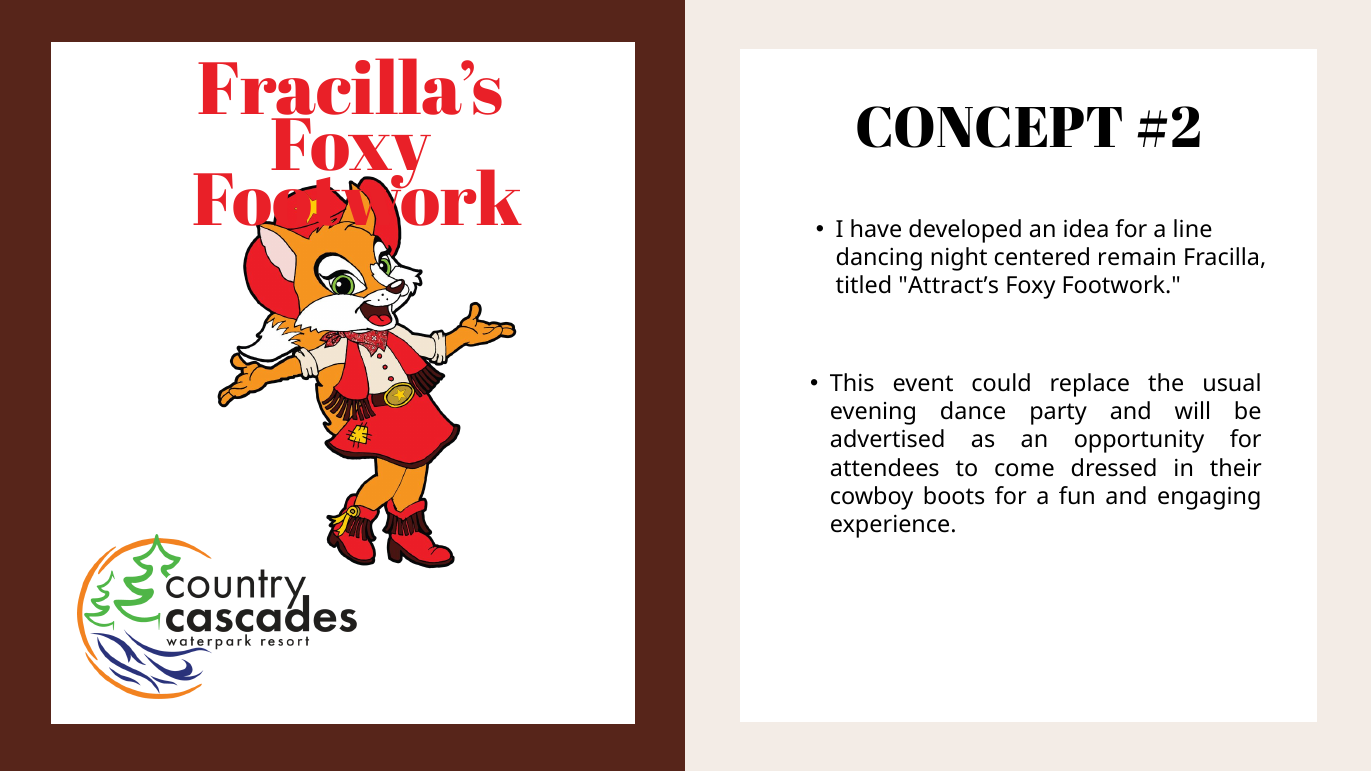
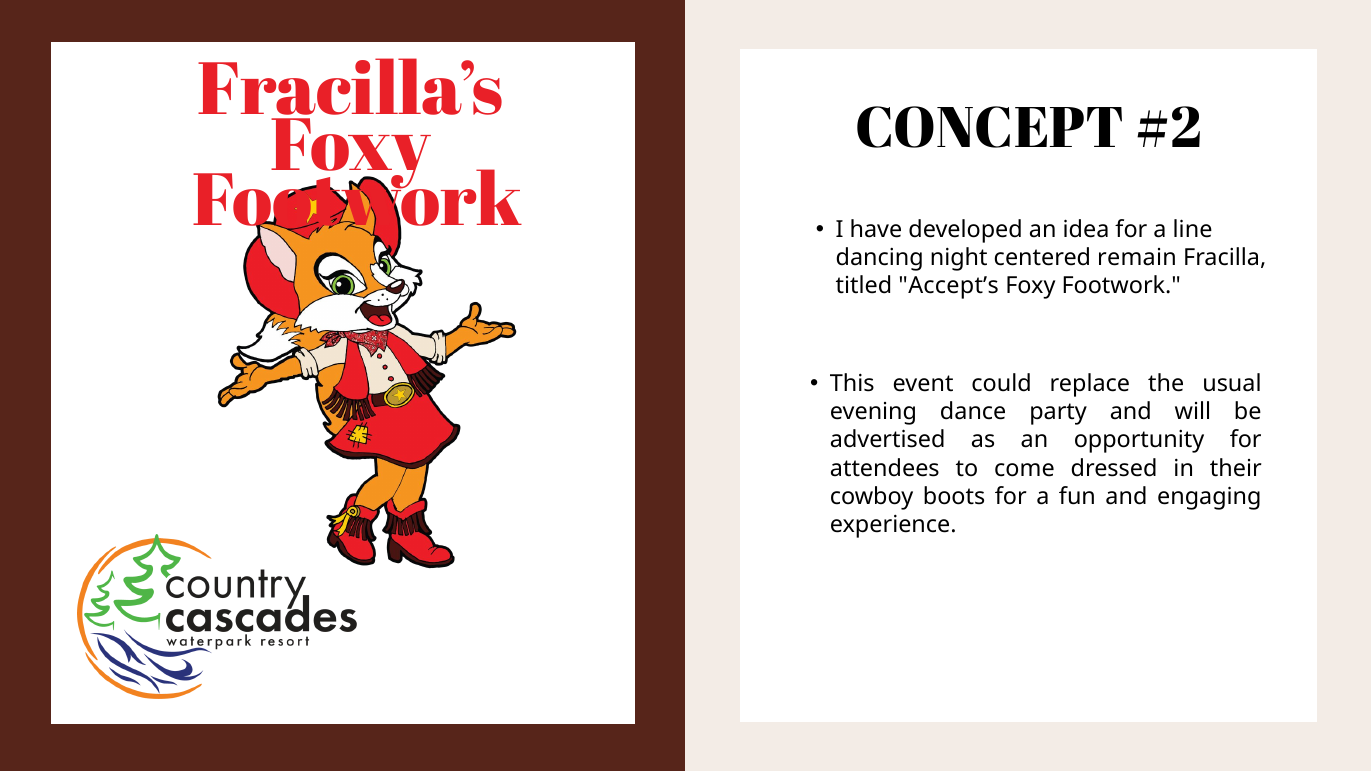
Attract’s: Attract’s -> Accept’s (949, 286)
